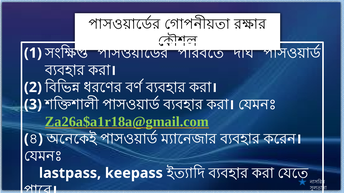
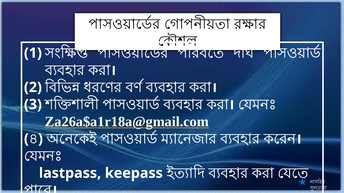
Za26a$a1r18a@gmail.com colour: light green -> white (127, 122)
